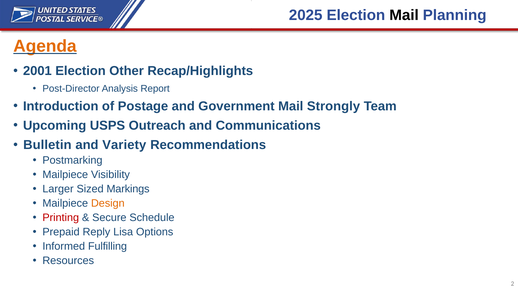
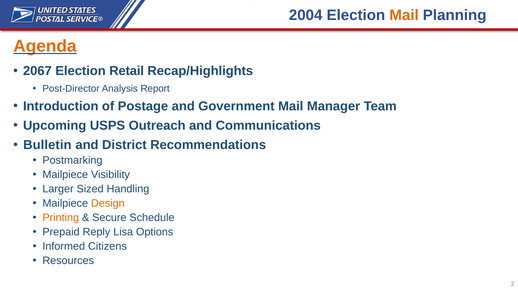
2025: 2025 -> 2004 (306, 15)
Mail colour: black -> orange (404, 15)
2001: 2001 -> 2067 (37, 71)
Other: Other -> Retail (127, 71)
Strongly: Strongly -> Manager (334, 106)
Variety: Variety -> District (124, 145)
Markings: Markings -> Handling (128, 189)
Printing colour: red -> orange (61, 218)
Fulfilling: Fulfilling -> Citizens (107, 247)
